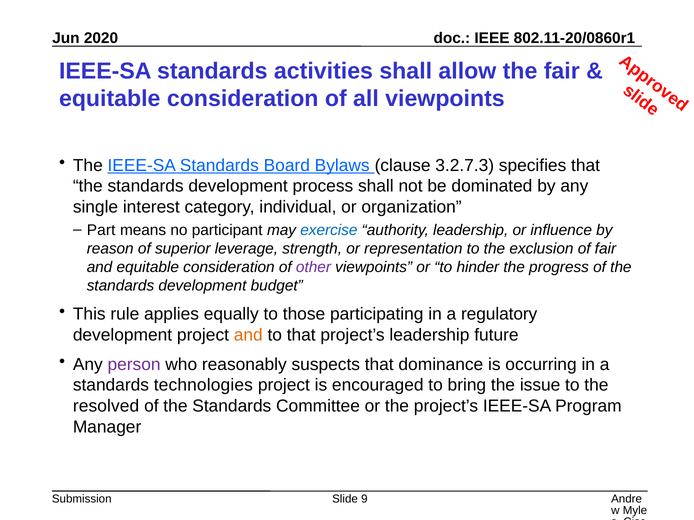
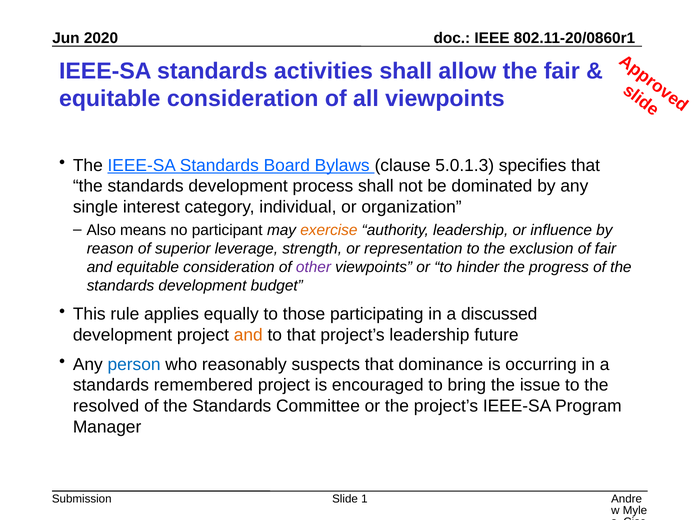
3.2.7.3: 3.2.7.3 -> 5.0.1.3 (465, 165)
Part: Part -> Also (101, 230)
exercise colour: blue -> orange (329, 230)
regulatory: regulatory -> discussed (499, 314)
person colour: purple -> blue (134, 365)
technologies: technologies -> remembered (203, 386)
9: 9 -> 1 (364, 499)
